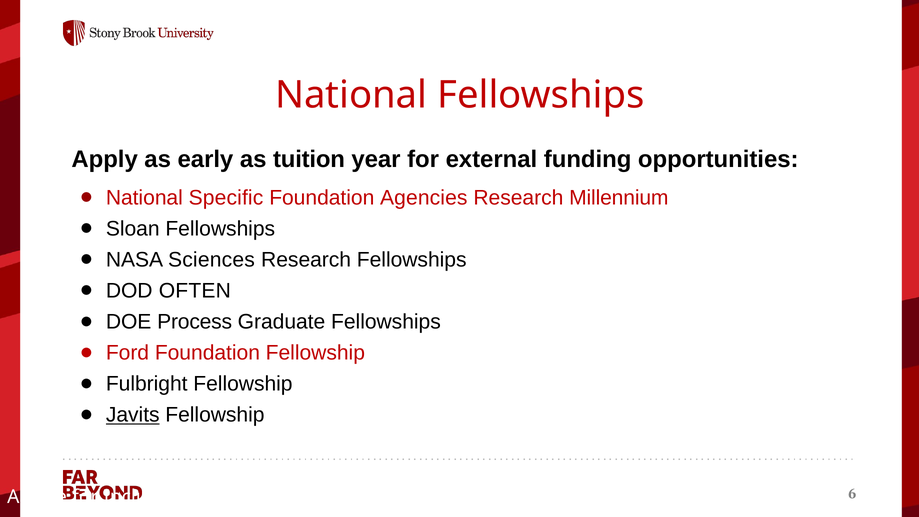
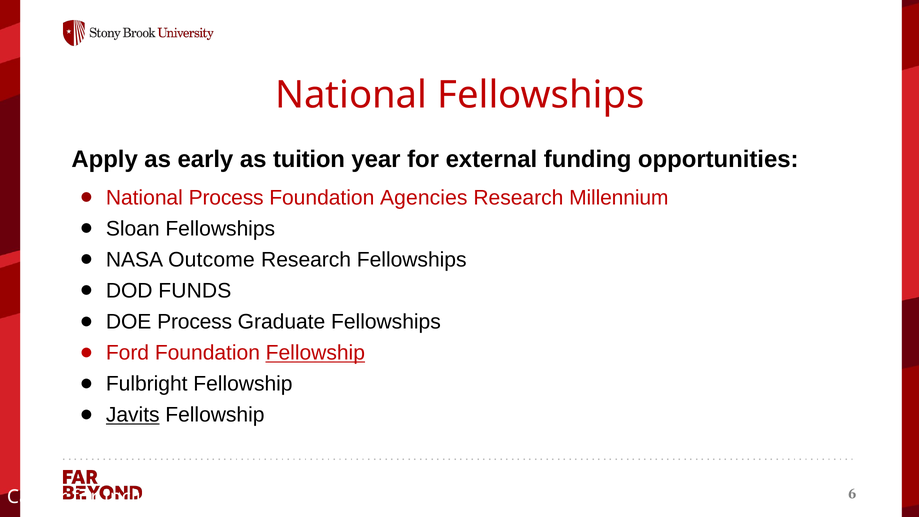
National Specific: Specific -> Process (226, 198)
Sciences: Sciences -> Outcome (211, 260)
OFTEN: OFTEN -> FUNDS (195, 291)
Fellowship underline: none -> present (315, 353)
Advice: Advice -> Career (37, 497)
